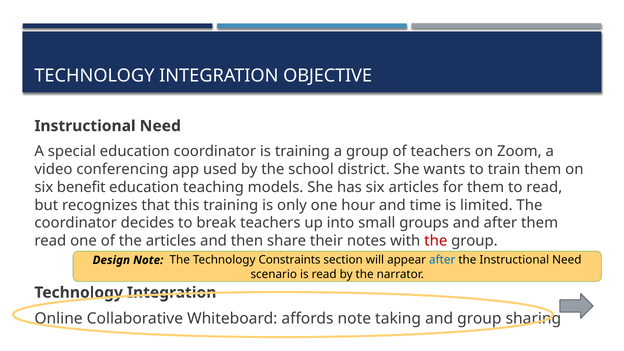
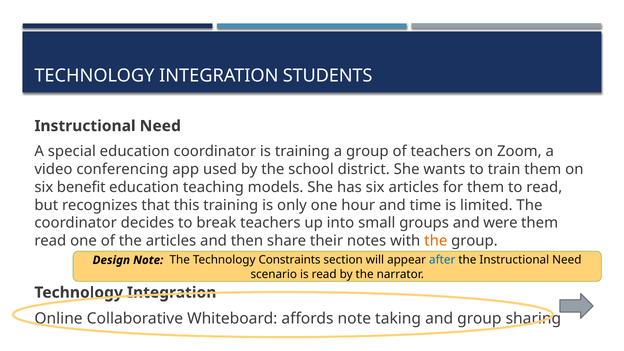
OBJECTIVE: OBJECTIVE -> STUDENTS (328, 76)
and after: after -> were (500, 223)
the colour: red -> orange (436, 241)
